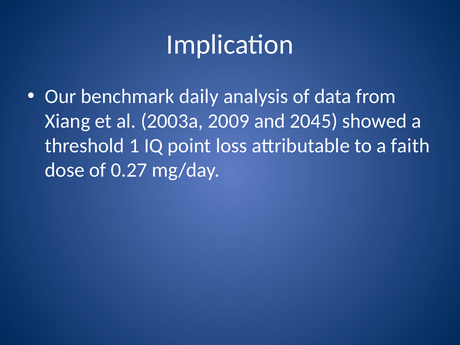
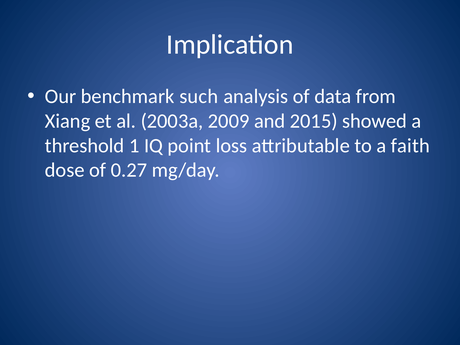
daily: daily -> such (199, 97)
2045: 2045 -> 2015 (314, 121)
